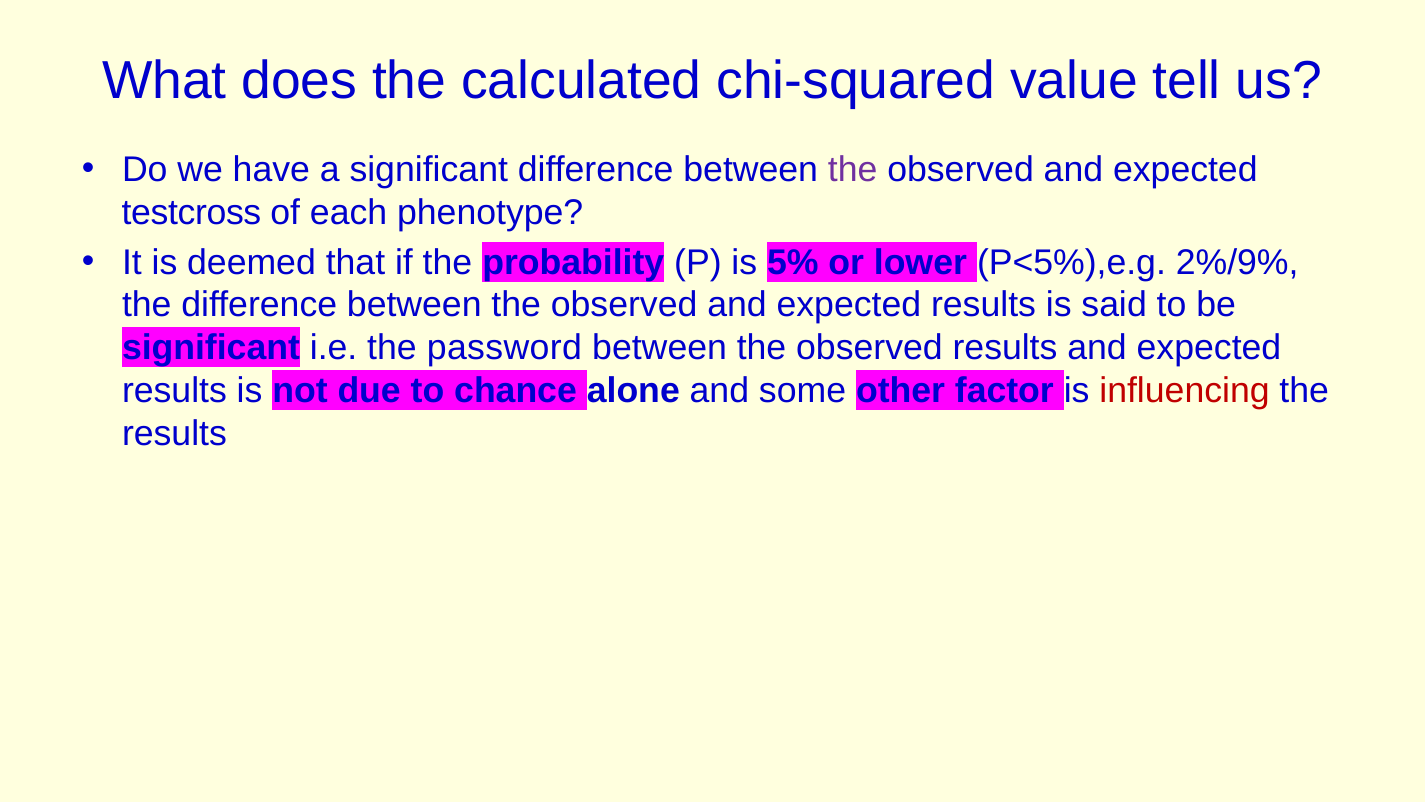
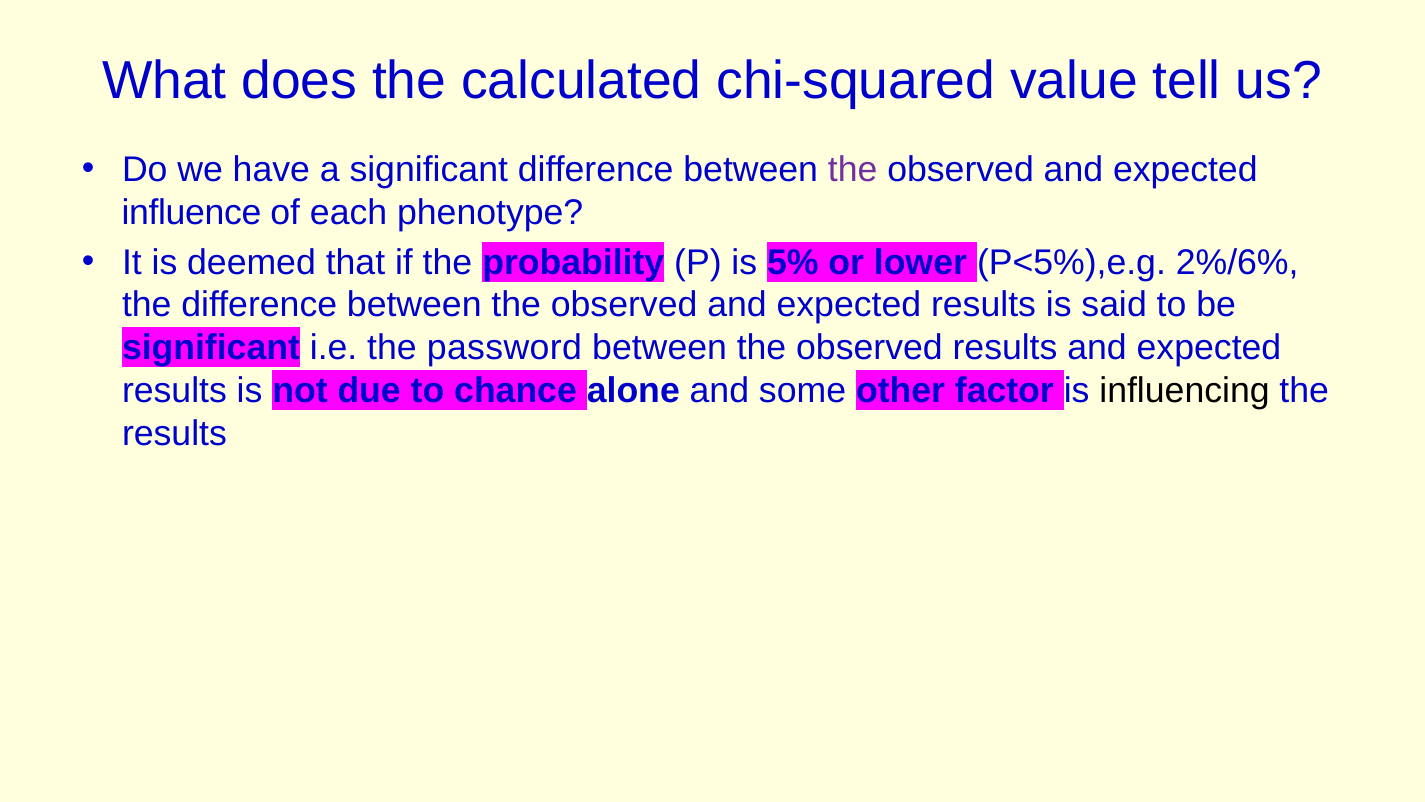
testcross: testcross -> influence (191, 212)
2%/9%: 2%/9% -> 2%/6% (1237, 262)
influencing colour: red -> black (1185, 390)
